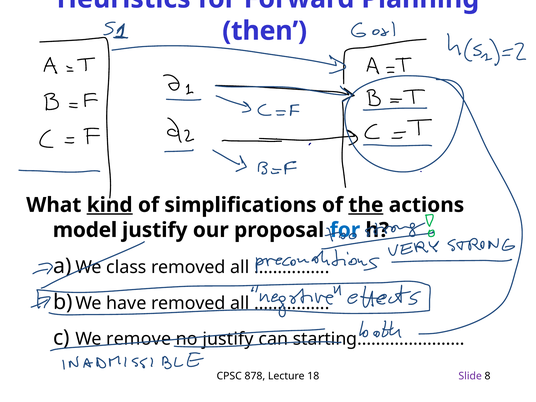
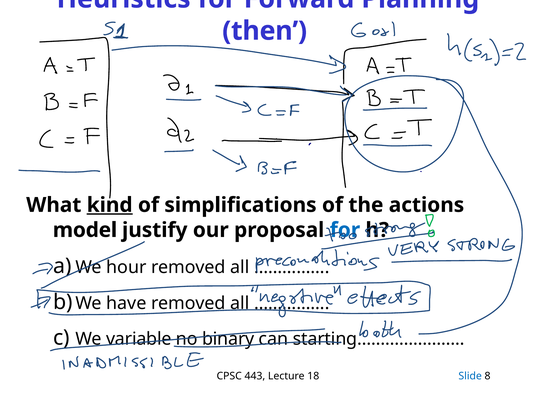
the underline: present -> none (366, 205)
class: class -> hour (126, 267)
remove: remove -> variable (139, 339)
no justify: justify -> binary (228, 339)
878: 878 -> 443 (255, 376)
Slide colour: purple -> blue (470, 376)
